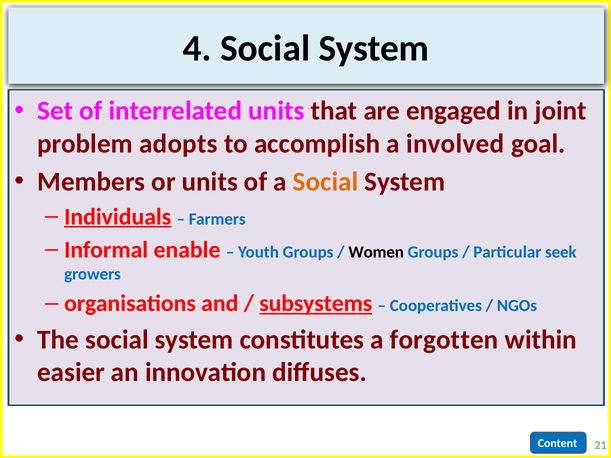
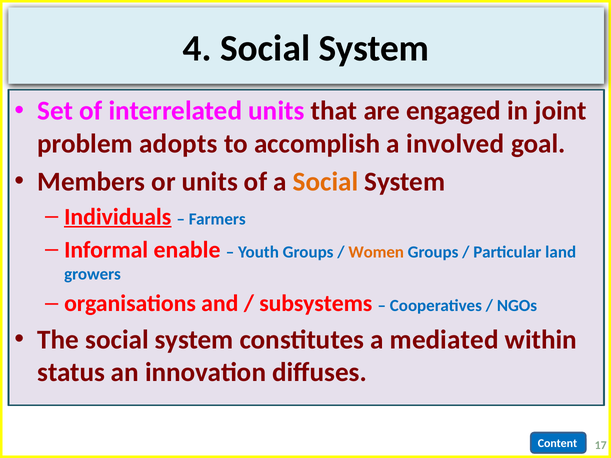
Women colour: black -> orange (376, 252)
seek: seek -> land (561, 252)
subsystems underline: present -> none (316, 304)
forgotten: forgotten -> mediated (444, 340)
easier: easier -> status (71, 373)
21: 21 -> 17 (601, 445)
